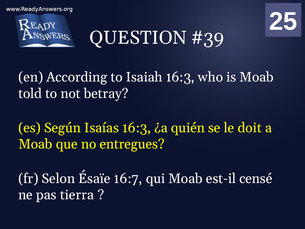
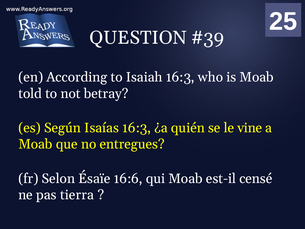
doit: doit -> vine (250, 128)
16:7: 16:7 -> 16:6 (128, 178)
